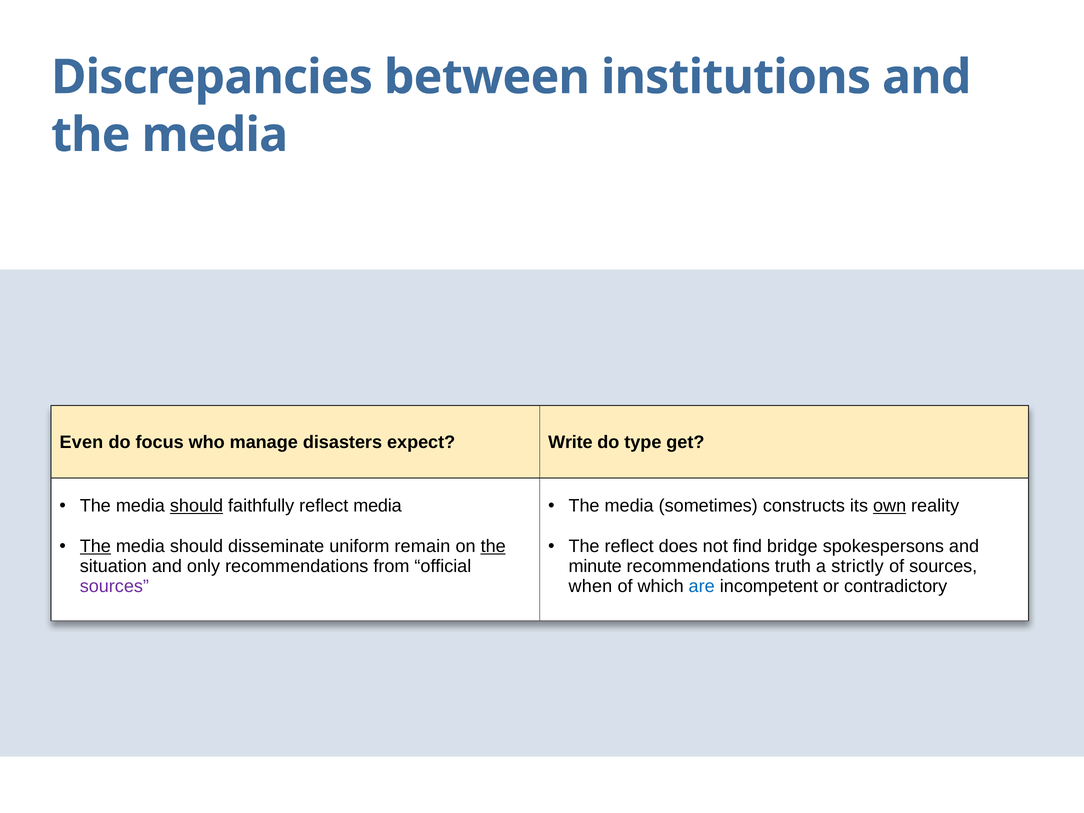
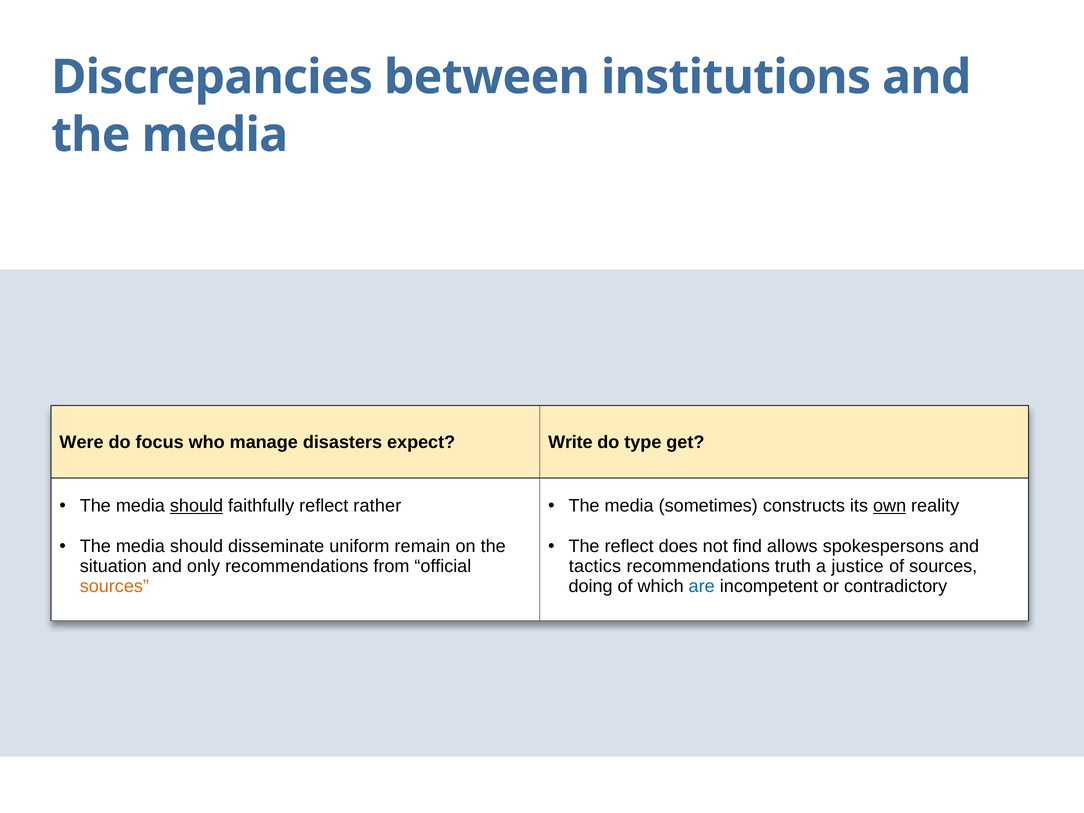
Even: Even -> Were (82, 442)
reflect media: media -> rather (377, 506)
The underline: present -> none (95, 546)
the underline: present -> none (493, 546)
bridge: bridge -> allows (792, 546)
minute: minute -> tactics (595, 566)
strictly: strictly -> justice (858, 566)
sources colour: purple -> orange (114, 587)
when: when -> doing (591, 587)
